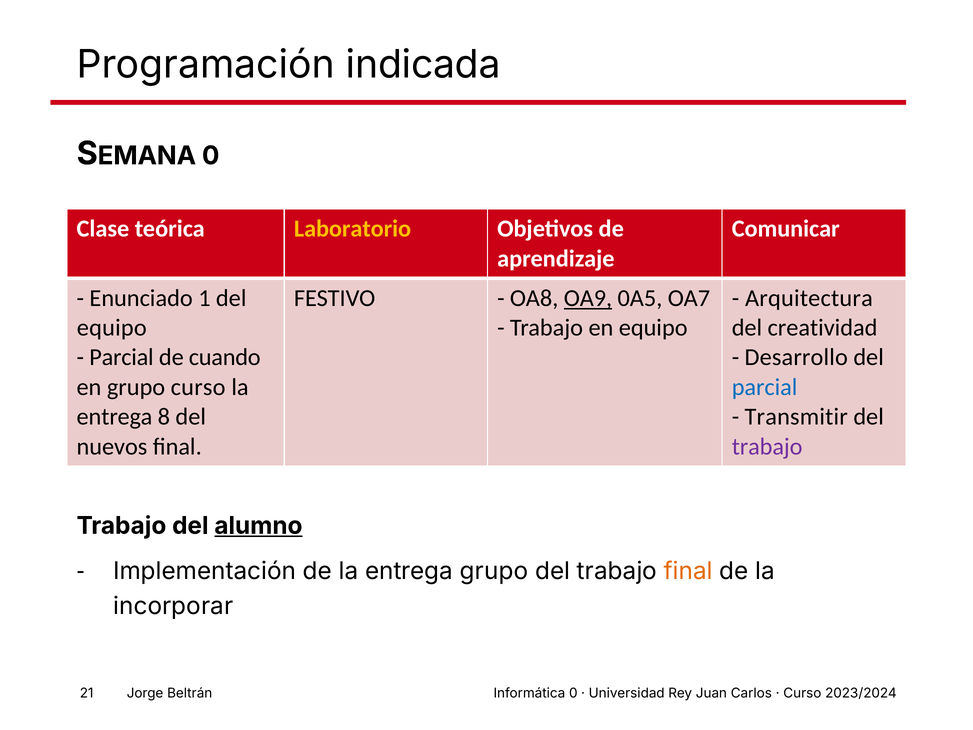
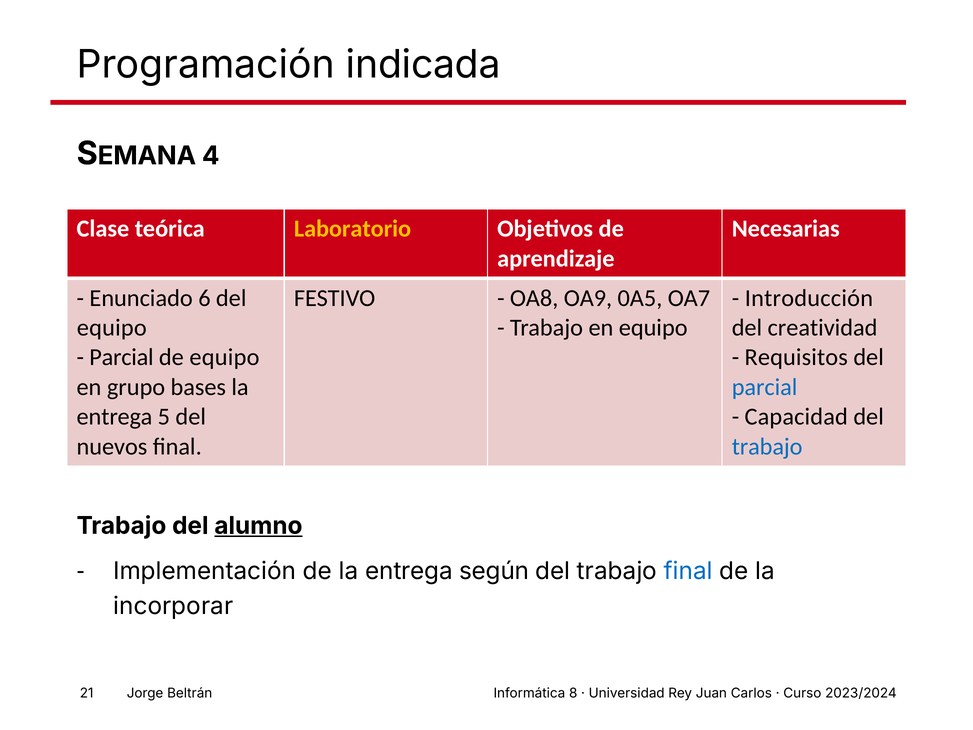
0: 0 -> 4 (211, 156)
Comunicar: Comunicar -> Necesarias (786, 229)
1: 1 -> 6 (204, 298)
OA9 underline: present -> none (588, 298)
Arquitectura: Arquitectura -> Introducción (809, 298)
de cuando: cuando -> equipo (224, 357)
Desarrollo: Desarrollo -> Requisitos (796, 357)
grupo curso: curso -> bases (198, 387)
8: 8 -> 5 (164, 417)
Transmitir: Transmitir -> Capacidad (796, 417)
trabajo colour: purple -> blue (767, 446)
entrega grupo: grupo -> según (494, 571)
final colour: orange -> blue (688, 571)
0: 0 -> 8 (573, 693)
